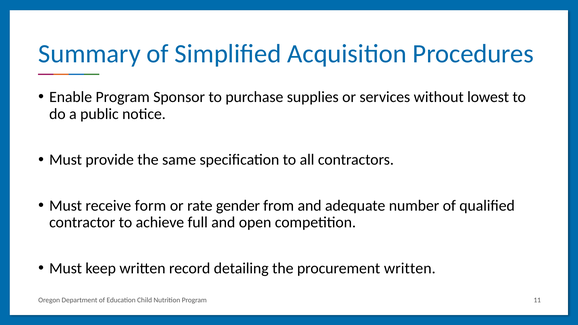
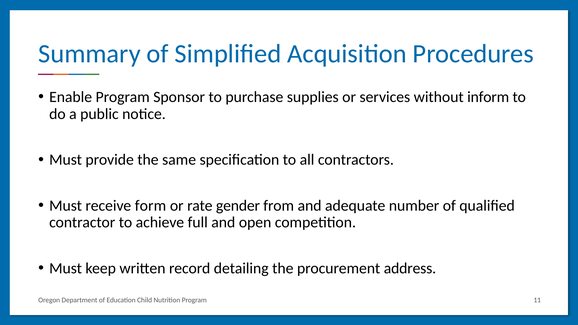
lowest: lowest -> inform (488, 97)
procurement written: written -> address (410, 268)
